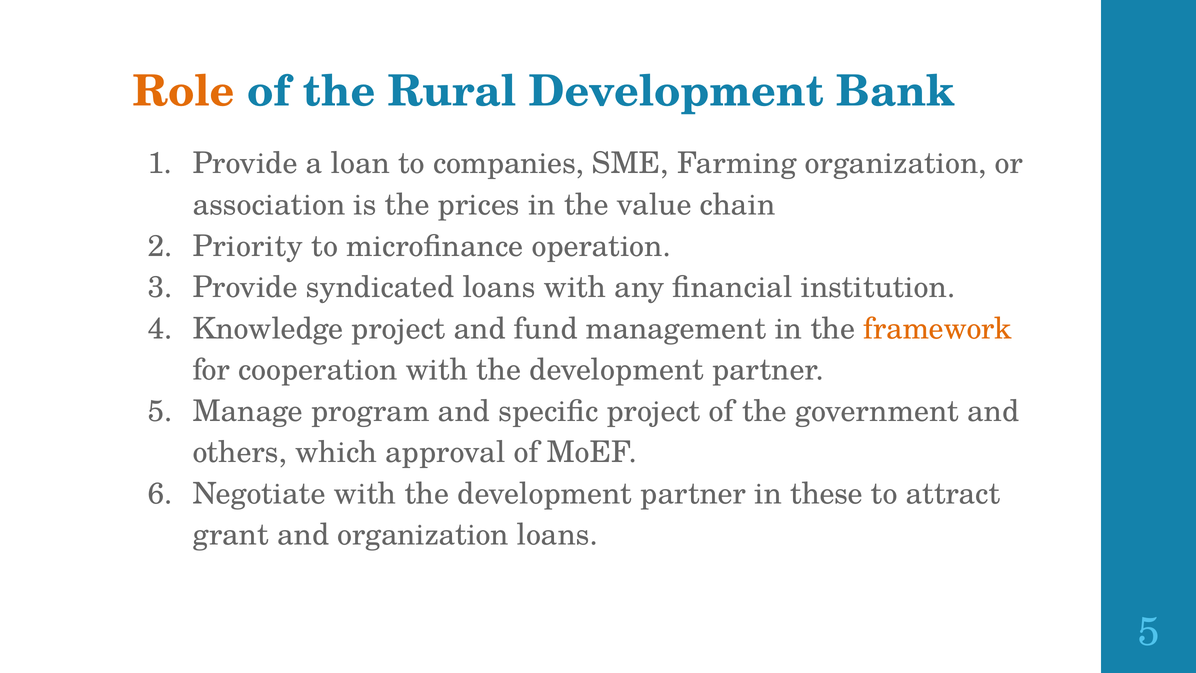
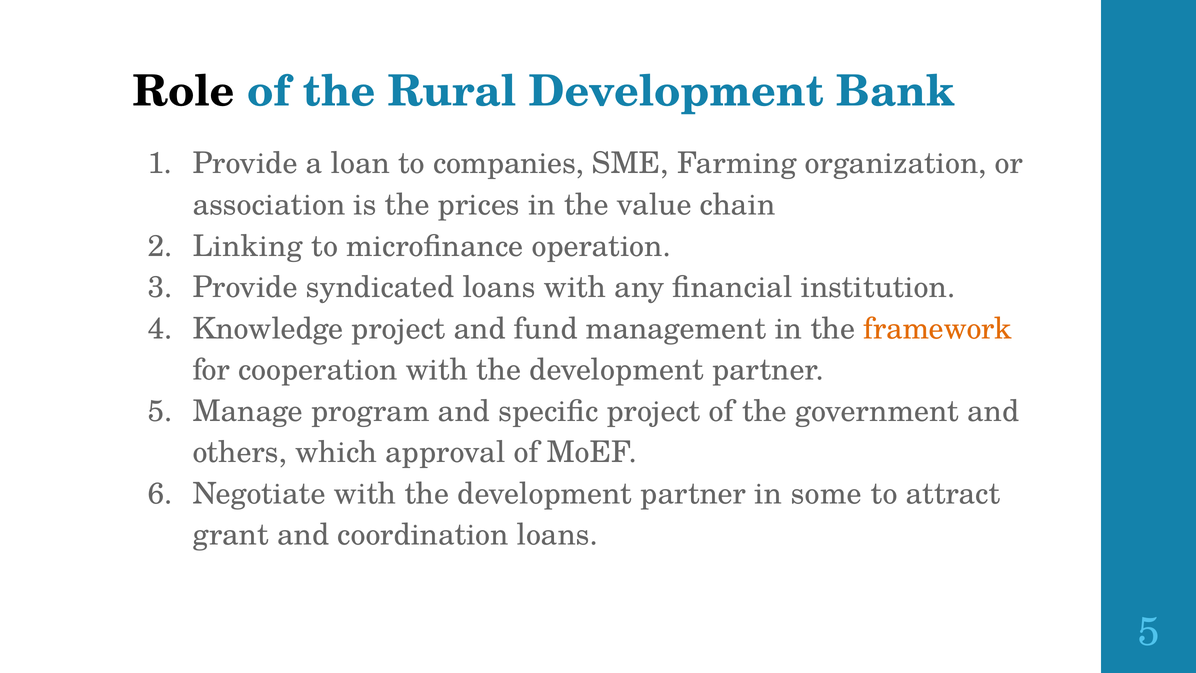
Role colour: orange -> black (184, 91)
Priority: Priority -> Linking (248, 246)
these: these -> some (826, 494)
and organization: organization -> coordination (423, 535)
